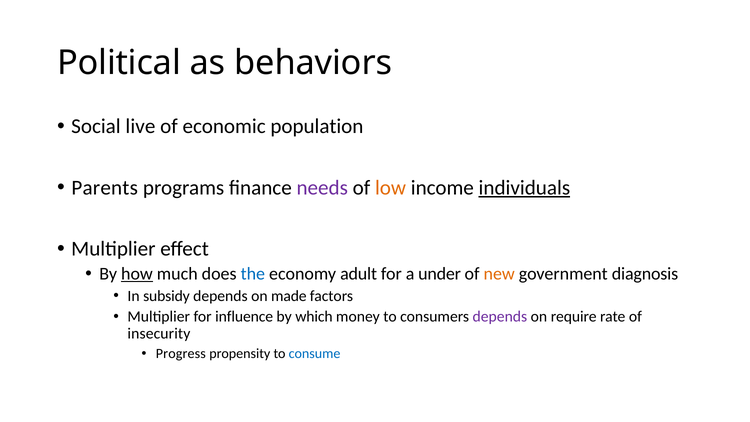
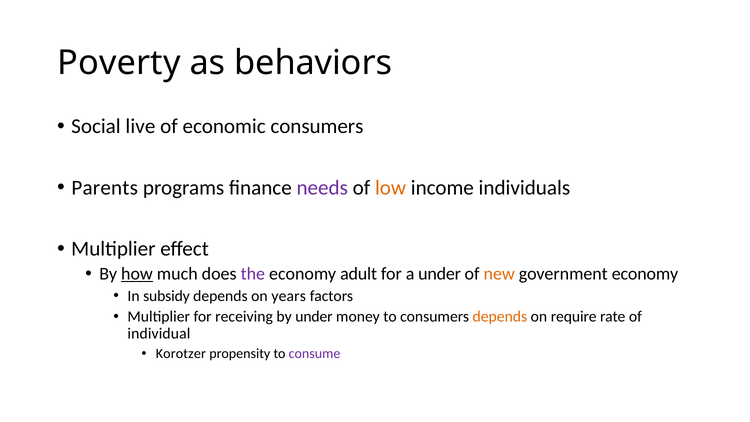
Political: Political -> Poverty (119, 63)
economic population: population -> consumers (317, 126)
individuals underline: present -> none (524, 188)
the colour: blue -> purple (253, 274)
government diagnosis: diagnosis -> economy (645, 274)
made: made -> years (289, 296)
influence: influence -> receiving (244, 317)
by which: which -> under (314, 317)
depends colour: purple -> orange (500, 317)
insecurity: insecurity -> individual (159, 334)
Progress: Progress -> Korotzer (181, 354)
consume colour: blue -> purple (315, 354)
